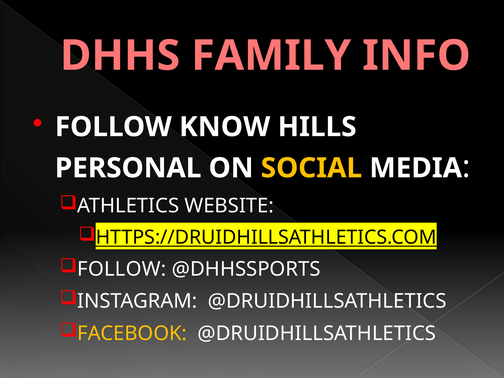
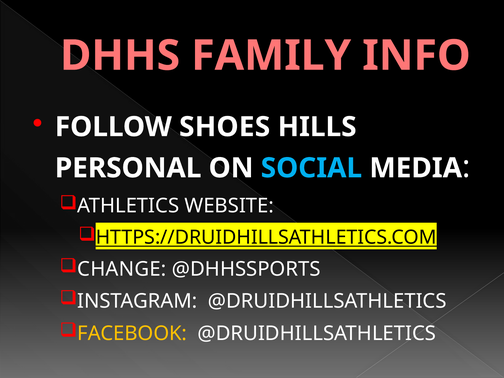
KNOW: KNOW -> SHOES (225, 127)
SOCIAL colour: yellow -> light blue (311, 168)
FOLLOW: FOLLOW -> CHANGE (122, 269)
